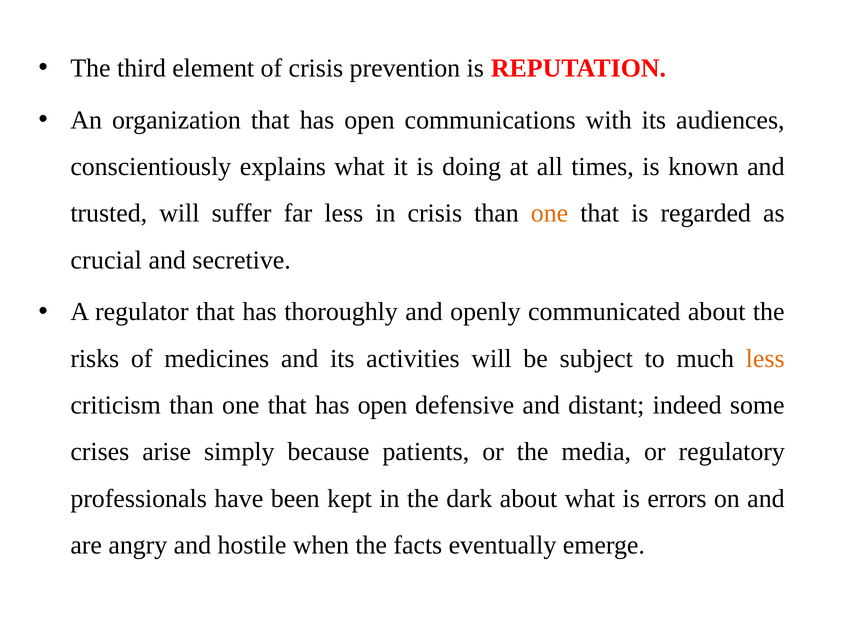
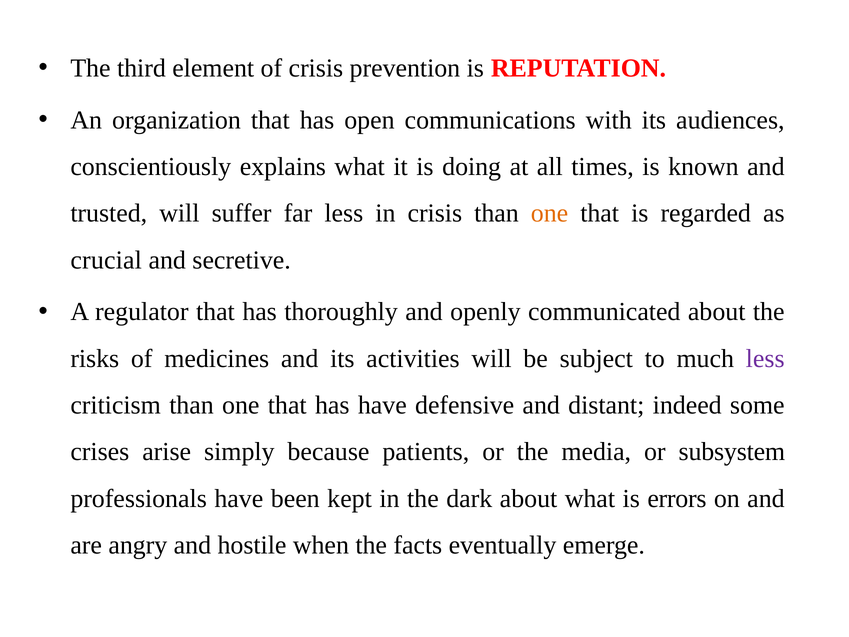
less colour: orange -> purple (765, 358)
one that has open: open -> have (382, 405)
regulatory: regulatory -> subsystem (732, 452)
